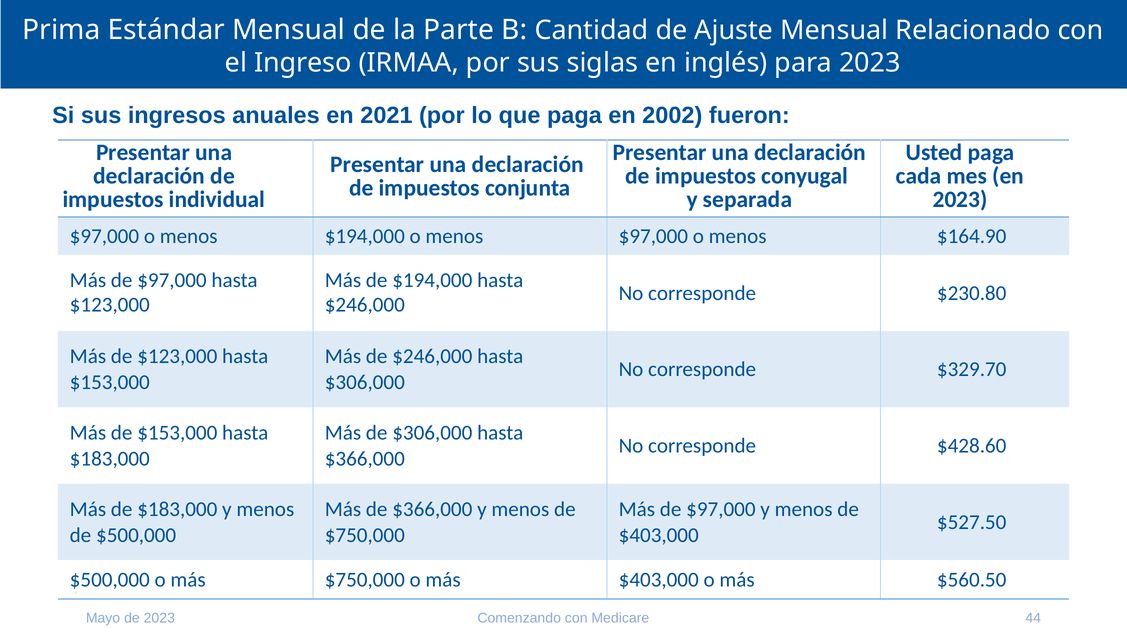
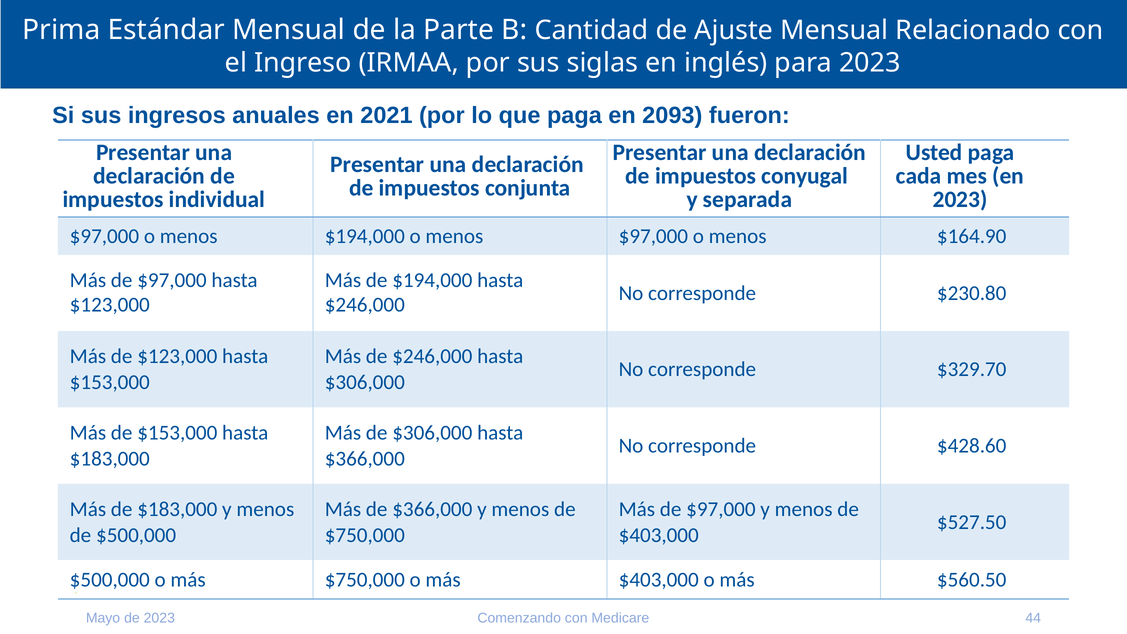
2002: 2002 -> 2093 (672, 116)
